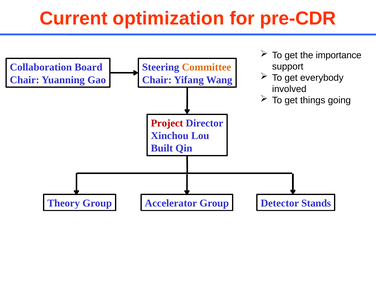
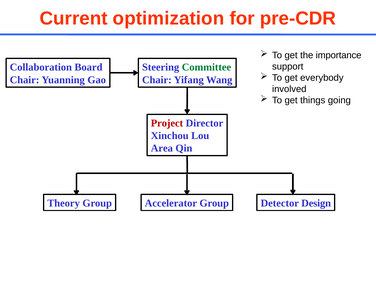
Committee colour: orange -> green (206, 67)
Built: Built -> Area (162, 148)
Stands: Stands -> Design (316, 203)
